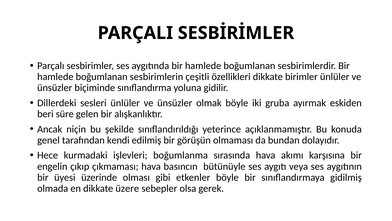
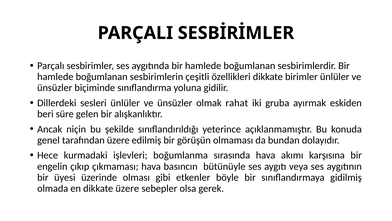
olmak böyle: böyle -> rahat (237, 103)
tarafından kendi: kendi -> üzere (118, 140)
